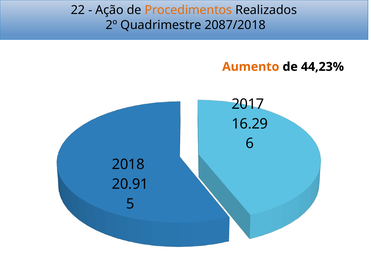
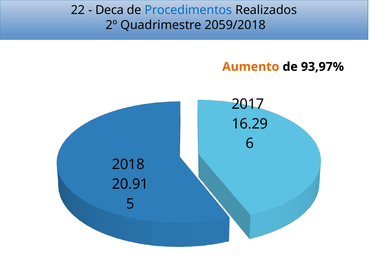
Ação: Ação -> Deca (110, 10)
Procedimentos colour: orange -> blue (188, 10)
2087/2018: 2087/2018 -> 2059/2018 (235, 25)
44,23%: 44,23% -> 93,97% (322, 67)
